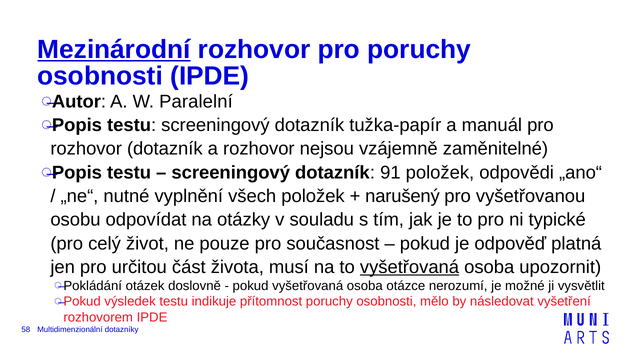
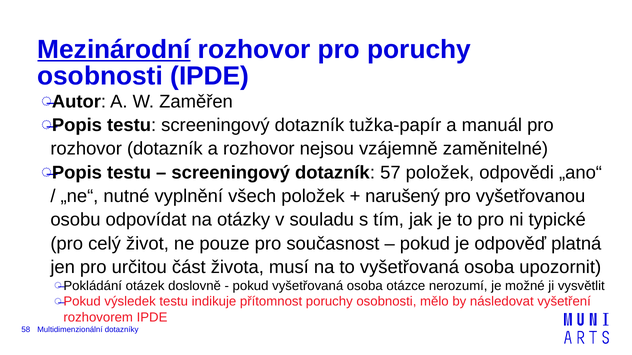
Paralelní: Paralelní -> Zaměřen (196, 102)
91: 91 -> 57 (390, 173)
vyšetřovaná underline: present -> none (410, 268)
